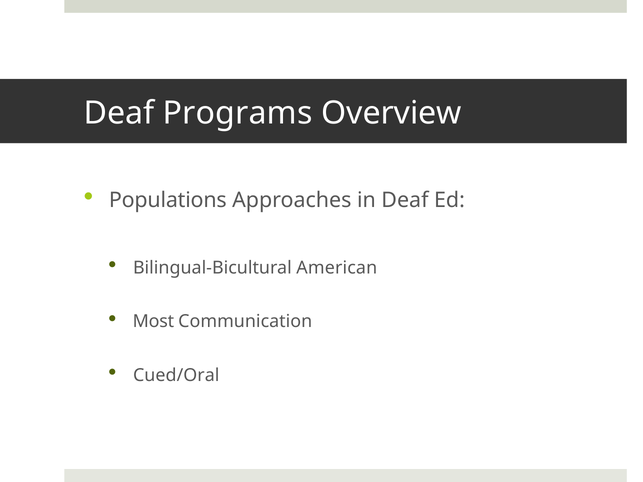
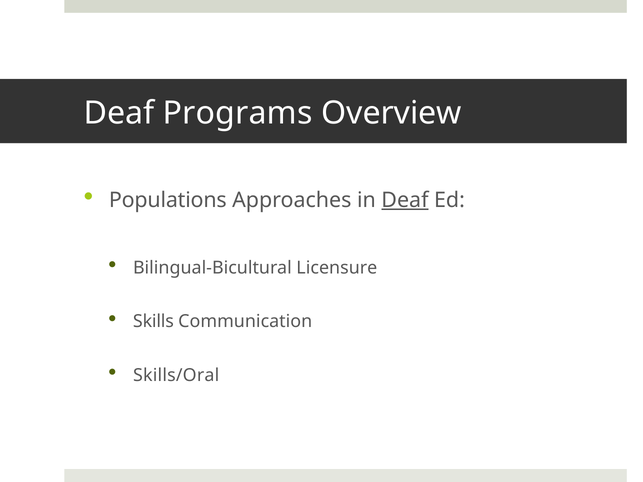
Deaf underline: none -> present (405, 200)
American: American -> Licensure (337, 268)
Most: Most -> Skills (153, 322)
Cued/Oral: Cued/Oral -> Skills/Oral (176, 375)
